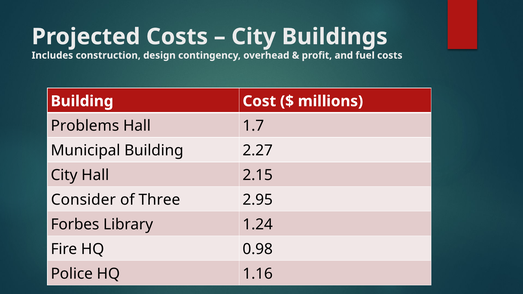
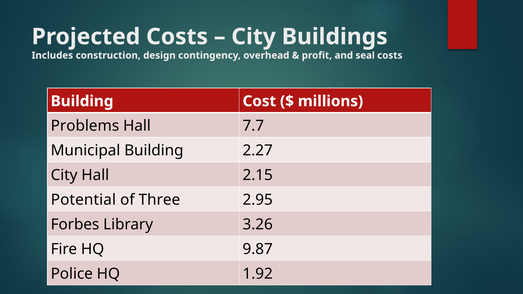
fuel: fuel -> seal (365, 55)
1.7: 1.7 -> 7.7 (253, 126)
Consider: Consider -> Potential (83, 200)
1.24: 1.24 -> 3.26 (258, 225)
0.98: 0.98 -> 9.87 (258, 249)
1.16: 1.16 -> 1.92 (258, 274)
